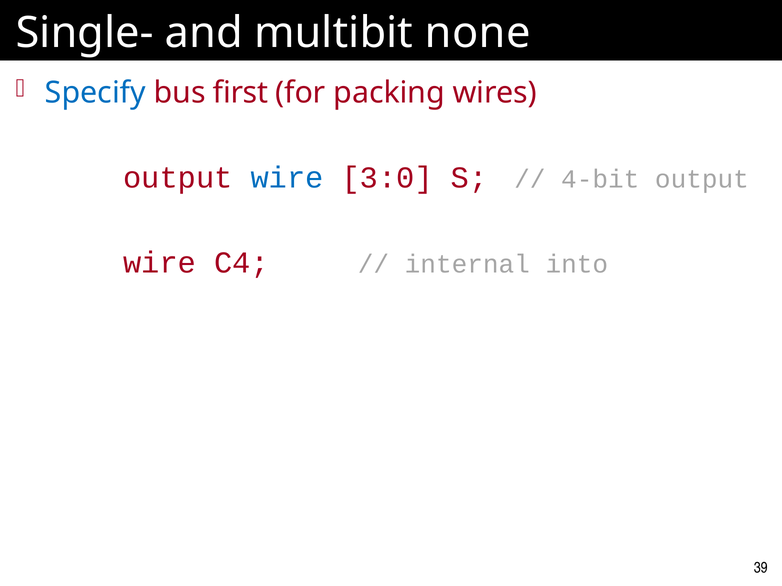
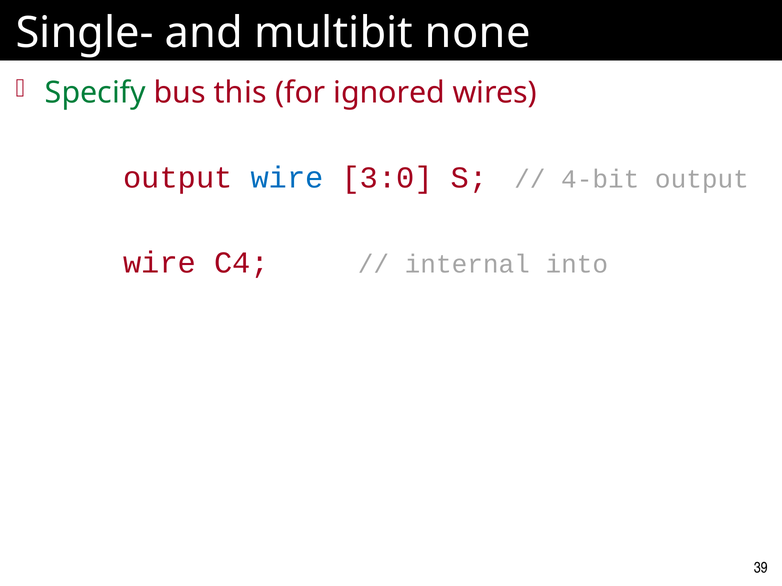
Specify colour: blue -> green (95, 93)
first: first -> this (240, 93)
packing: packing -> ignored (389, 93)
